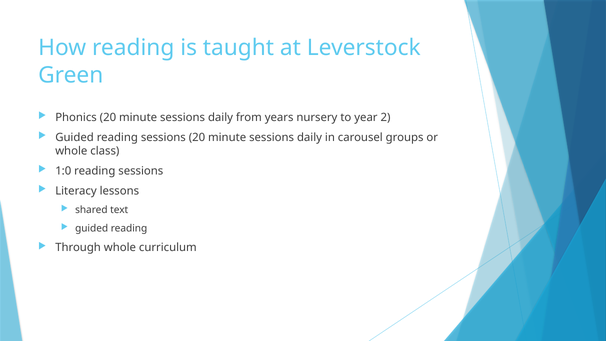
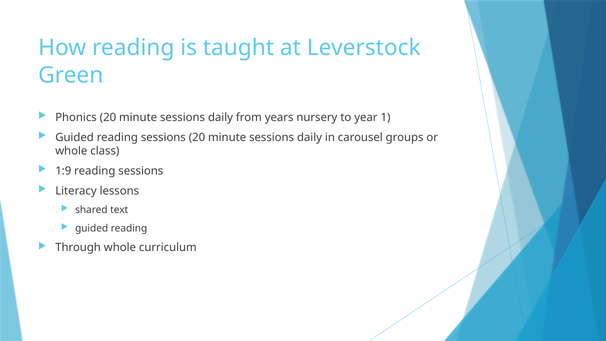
2: 2 -> 1 (385, 117)
1:0: 1:0 -> 1:9 (63, 171)
